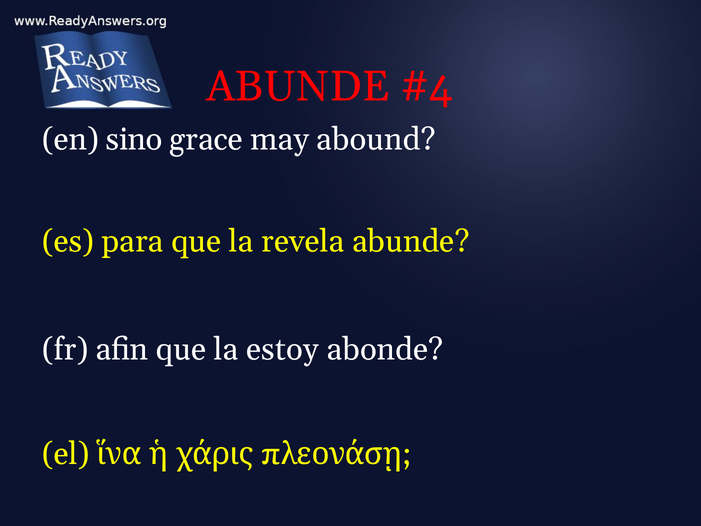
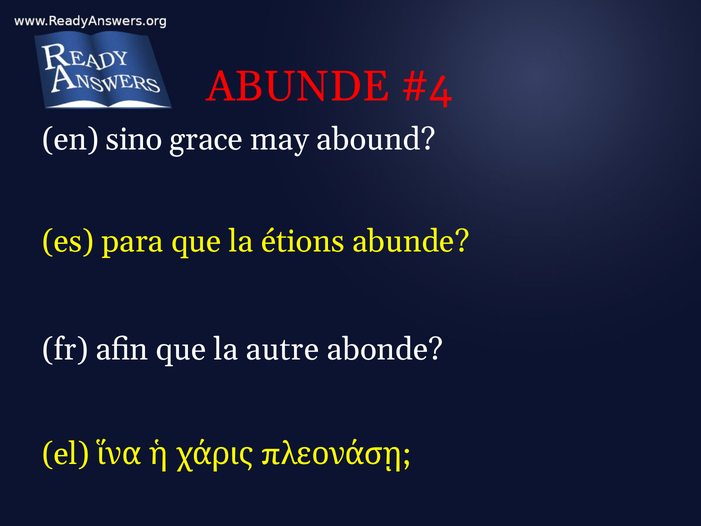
revela: revela -> étions (303, 241)
estoy: estoy -> autre (282, 349)
